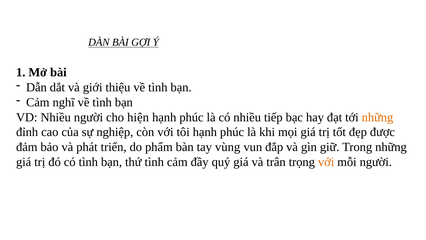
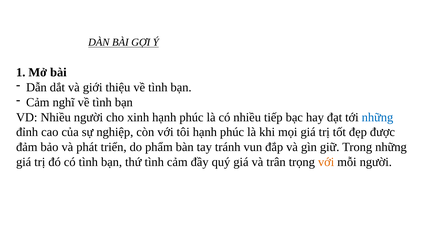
hiện: hiện -> xinh (138, 117)
những colour: orange -> blue (378, 117)
vùng: vùng -> tránh (228, 147)
